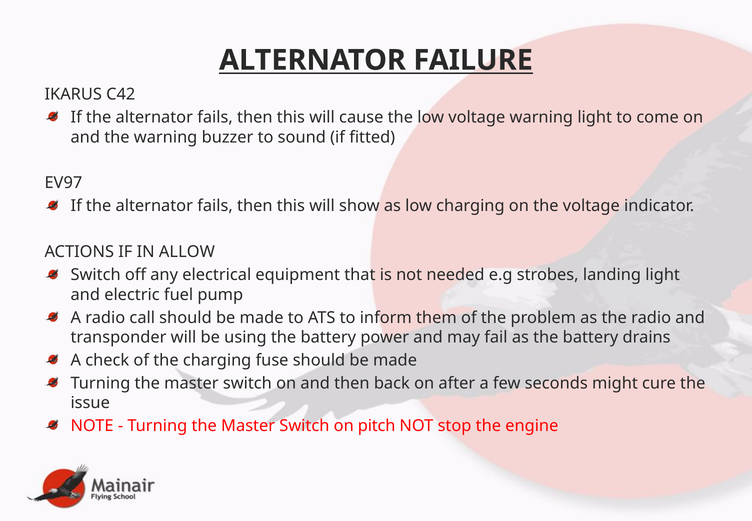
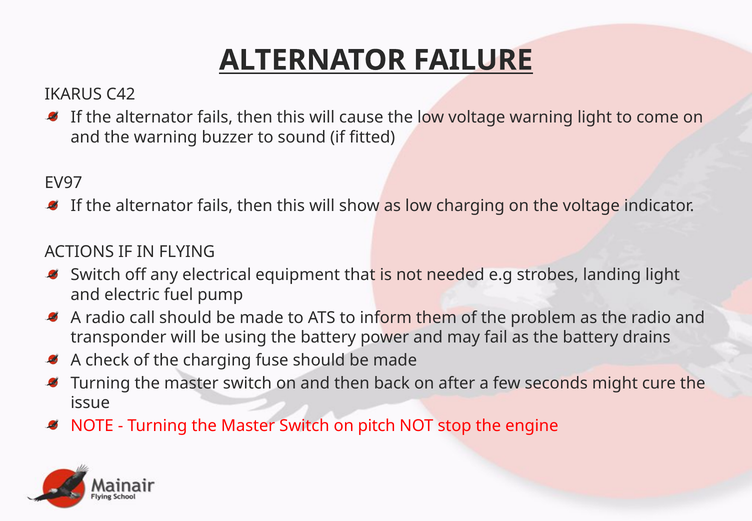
ALLOW: ALLOW -> FLYING (187, 252)
